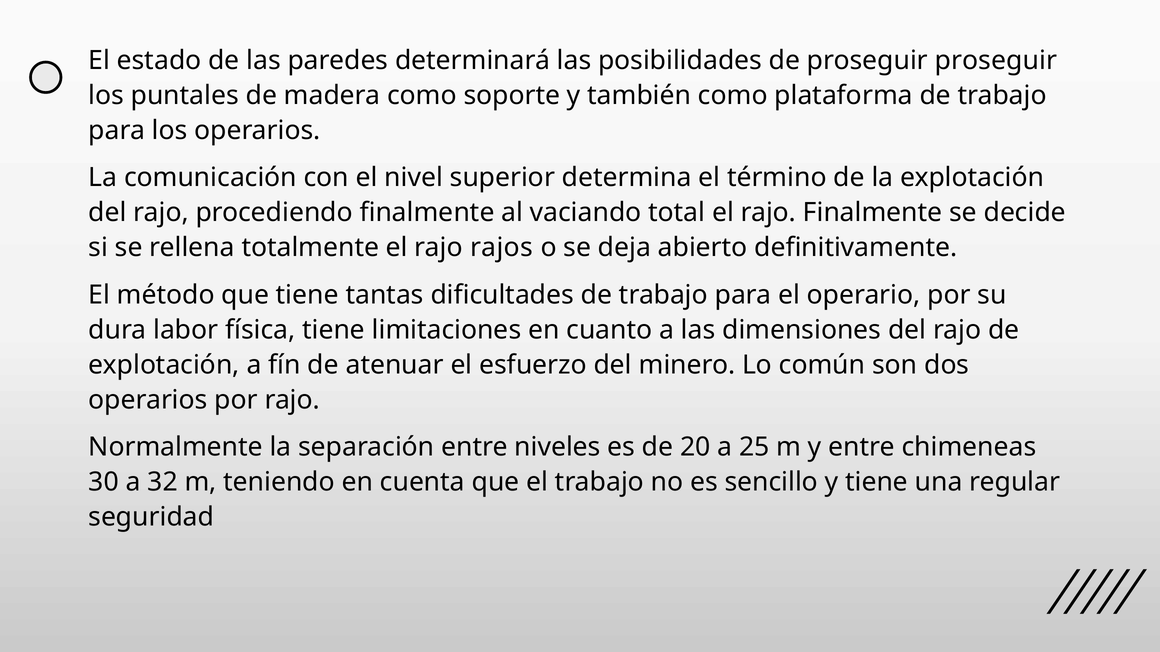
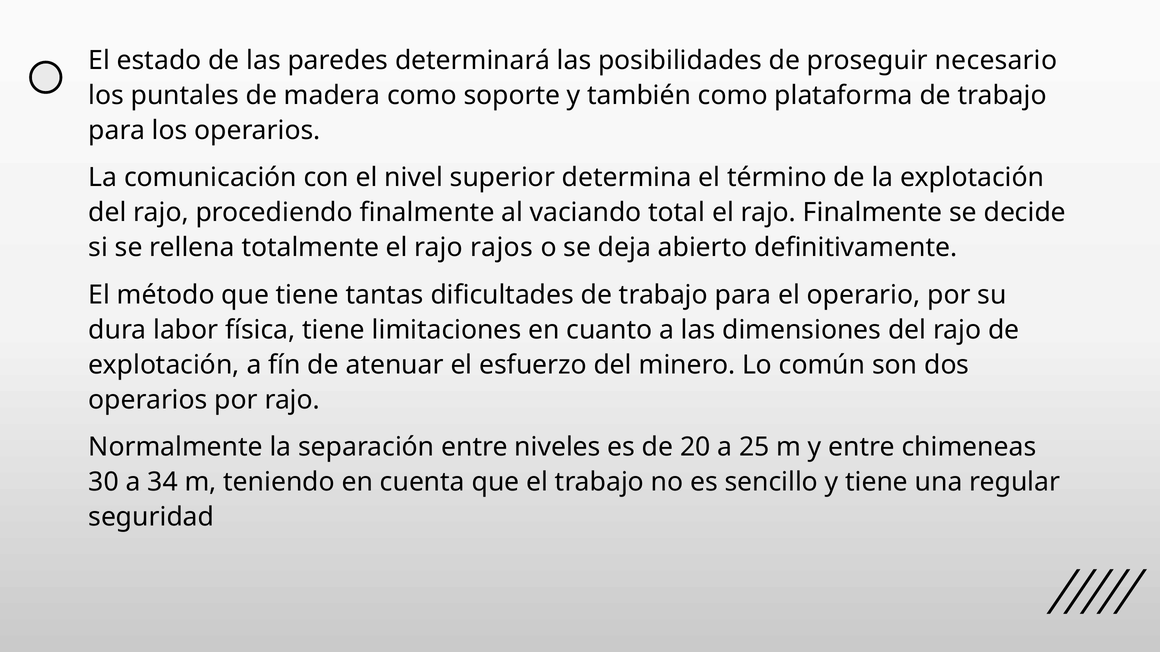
proseguir proseguir: proseguir -> necesario (996, 61)
32: 32 -> 34 (163, 482)
